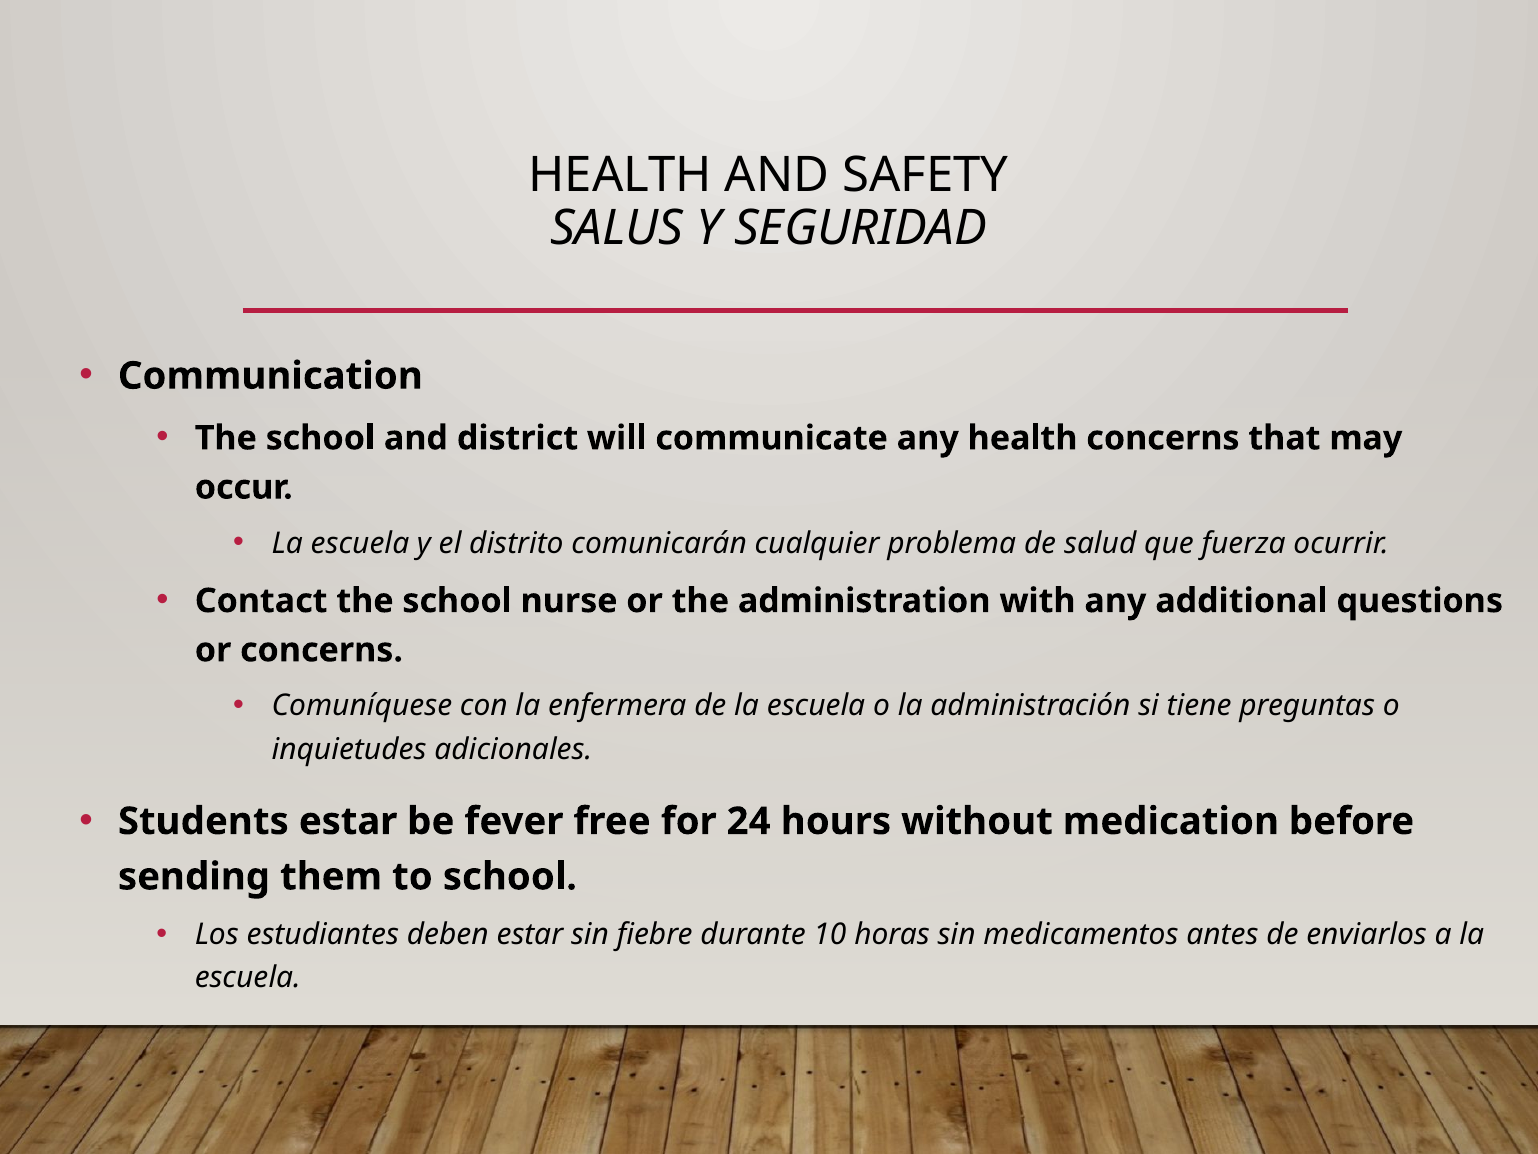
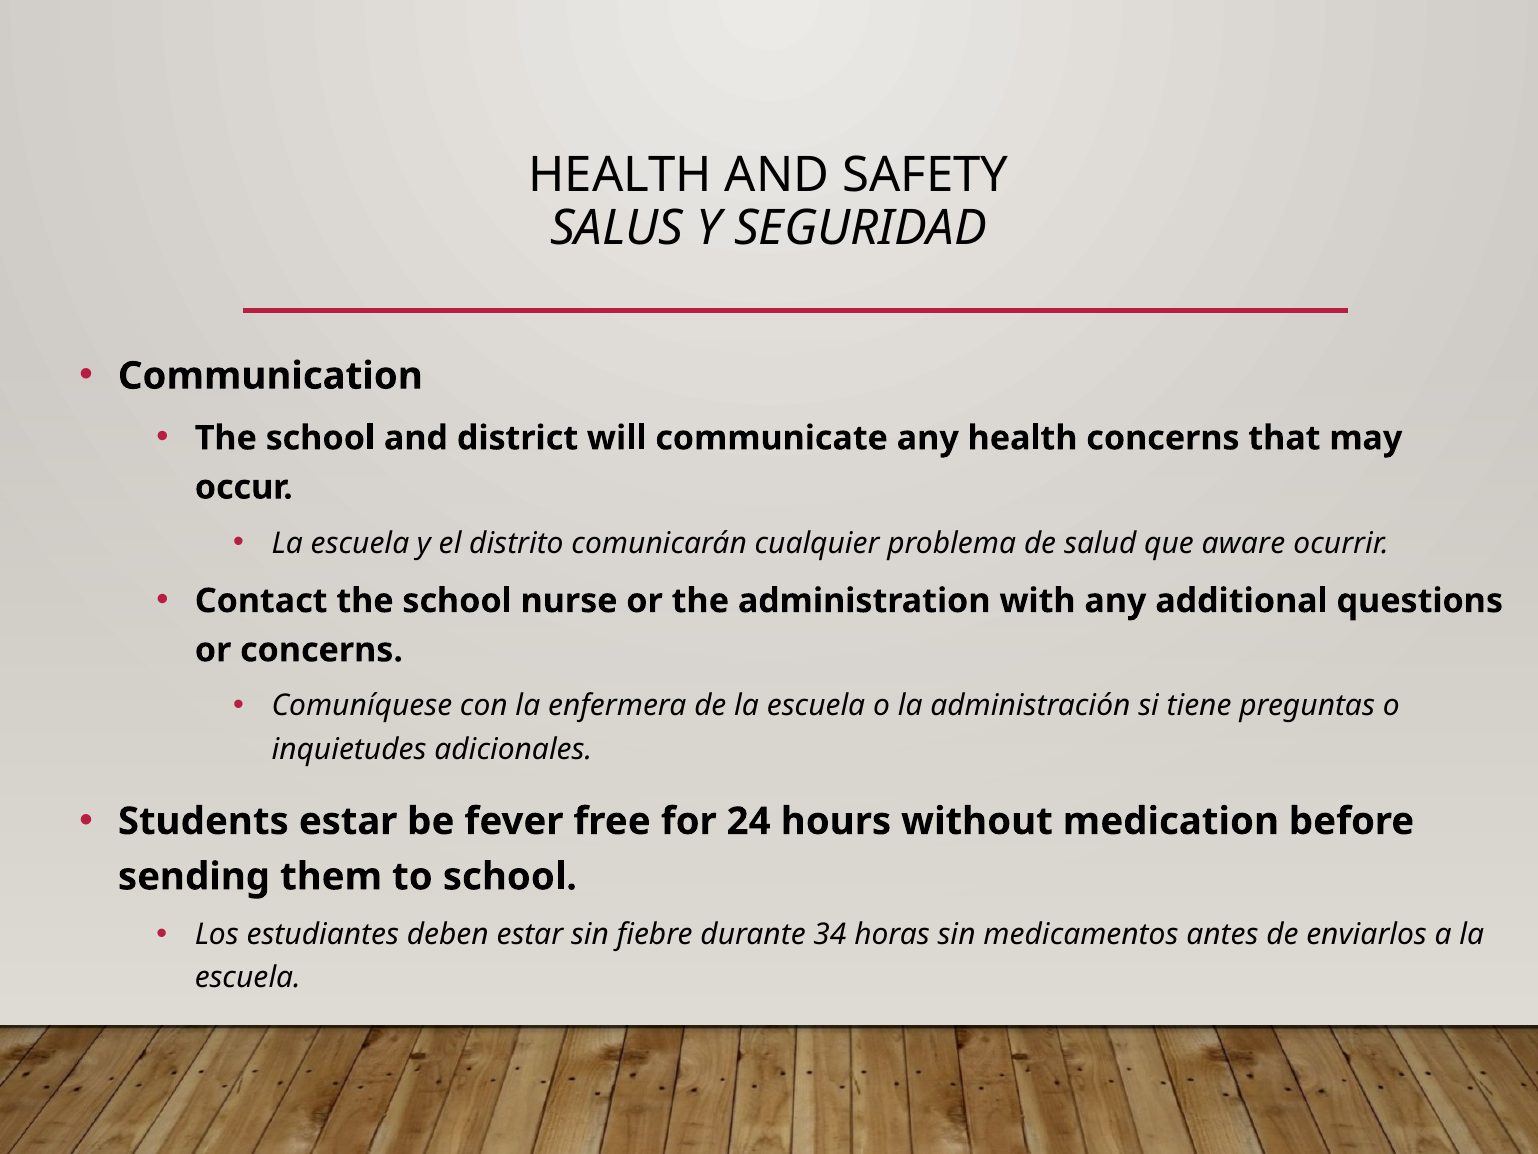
fuerza: fuerza -> aware (1243, 543)
10: 10 -> 34 (830, 935)
